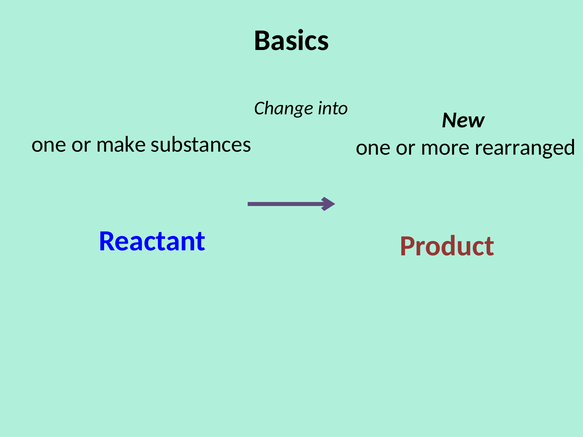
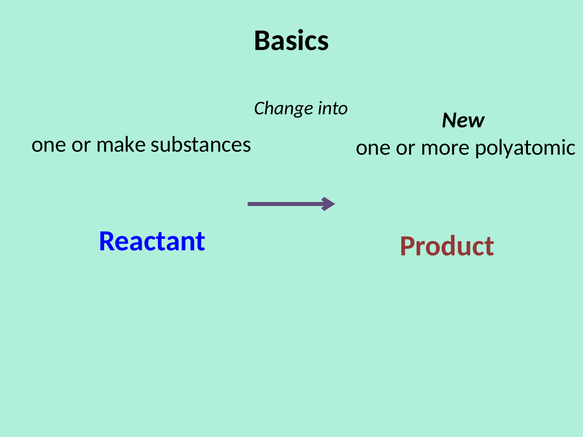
rearranged: rearranged -> polyatomic (525, 147)
